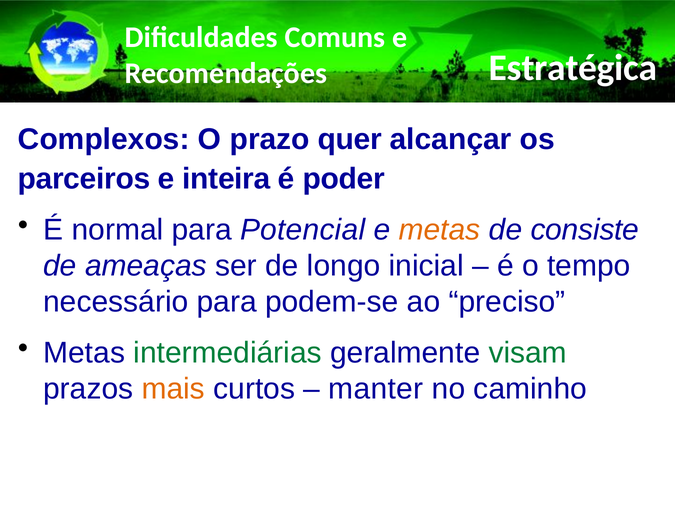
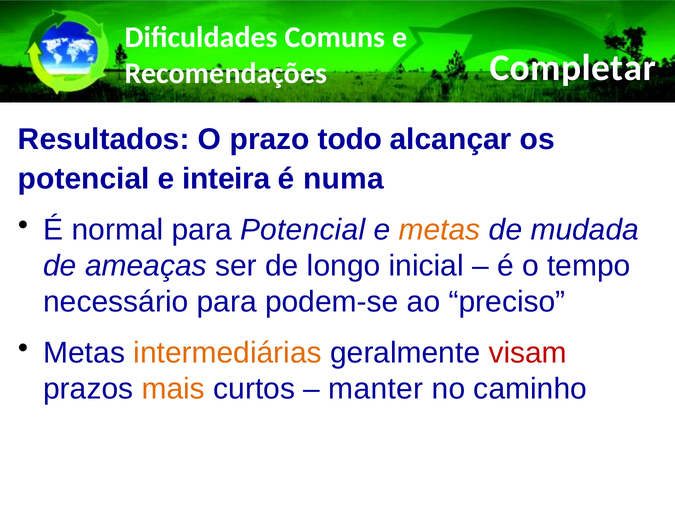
Estratégica: Estratégica -> Completar (573, 68)
Complexos: Complexos -> Resultados (104, 140)
quer: quer -> todo (350, 140)
parceiros: parceiros -> potencial (84, 179)
poder: poder -> numa (344, 179)
consiste: consiste -> mudada (585, 230)
intermediárias colour: green -> orange (228, 353)
visam colour: green -> red (528, 353)
